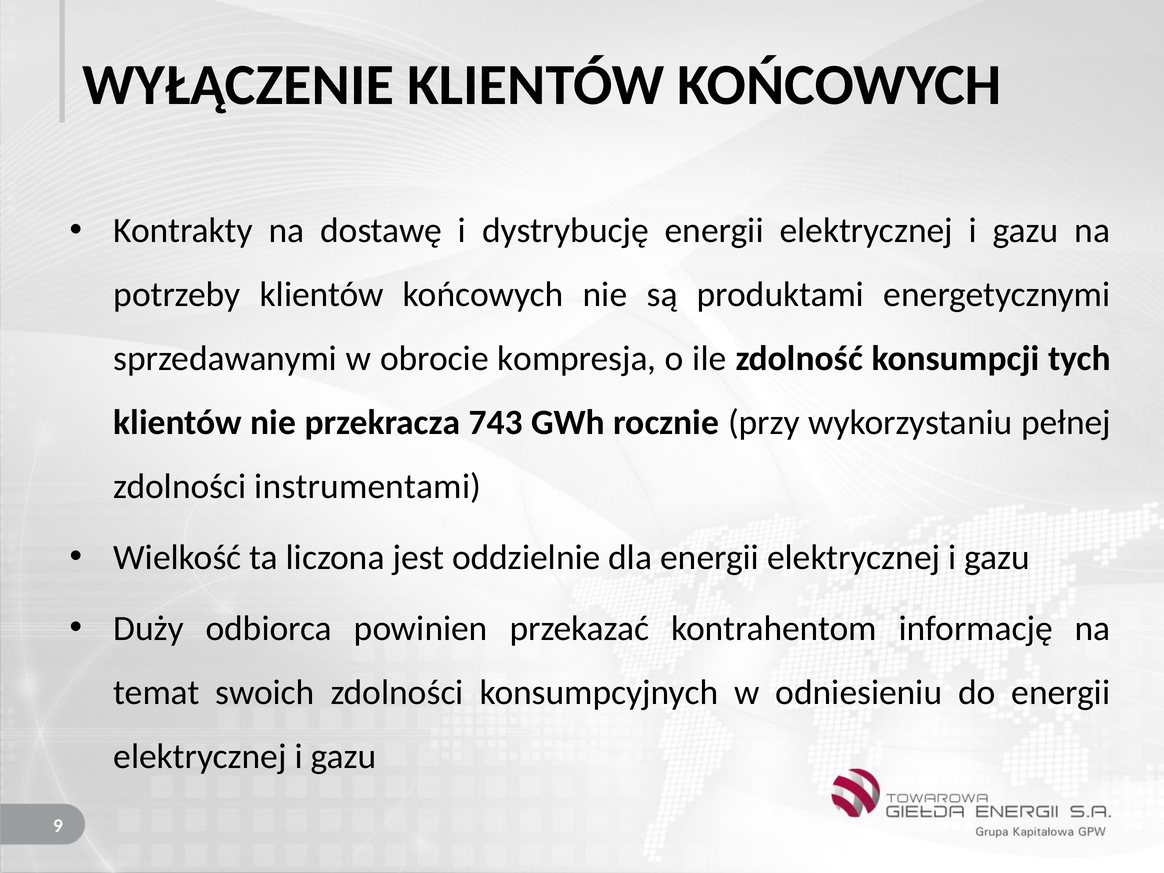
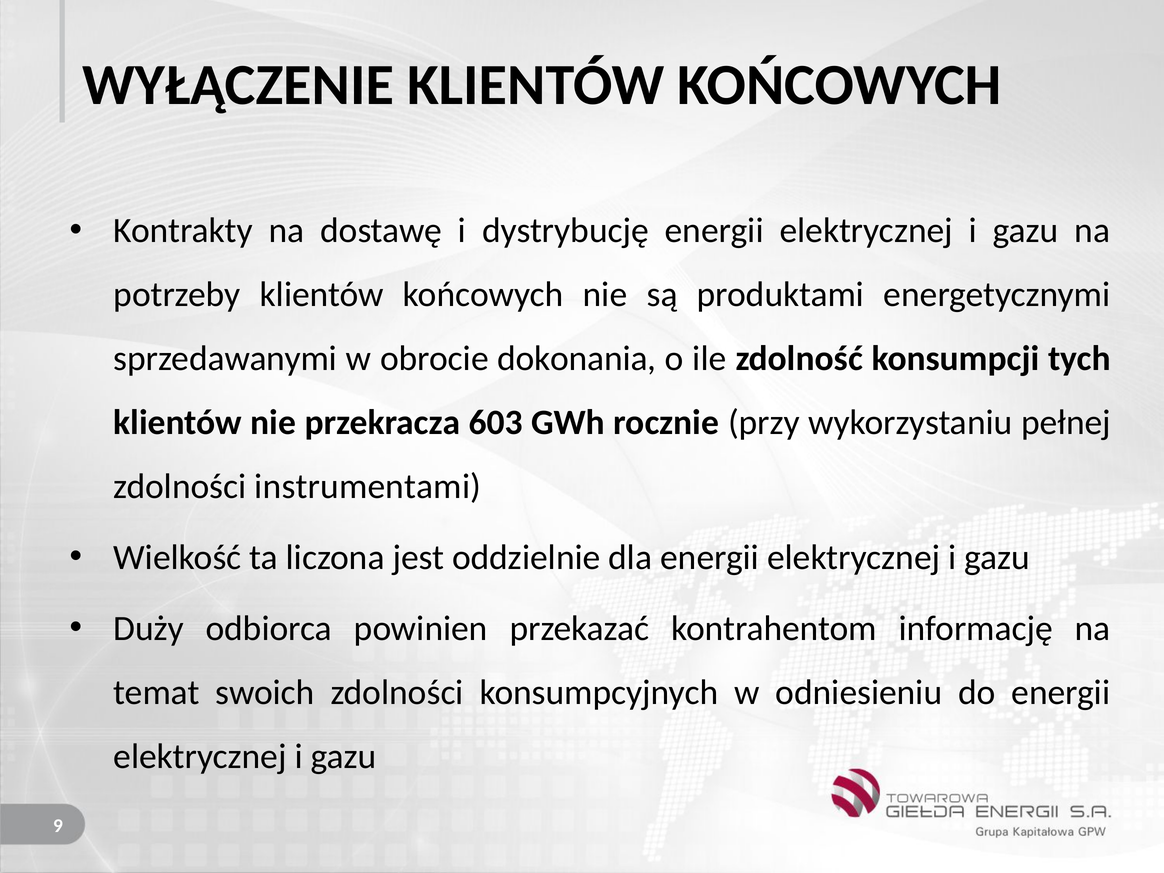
kompresja: kompresja -> dokonania (577, 359)
743: 743 -> 603 (496, 423)
